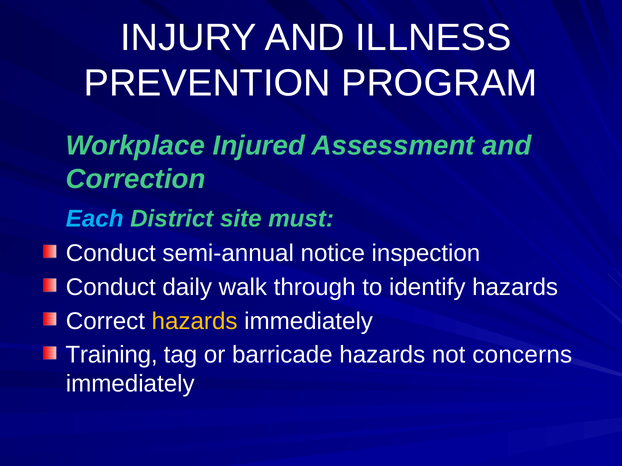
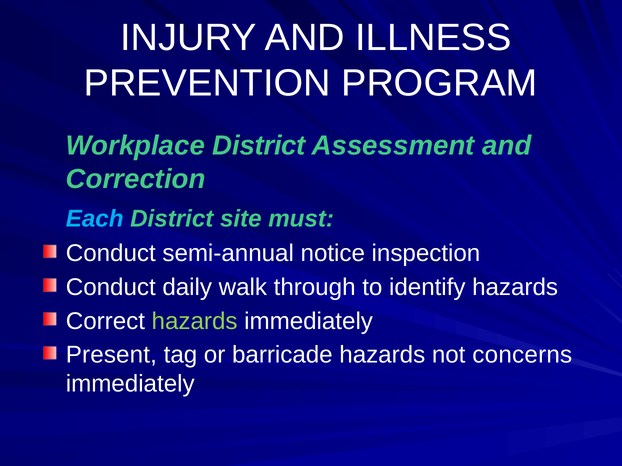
Workplace Injured: Injured -> District (259, 146)
hazards colour: yellow -> light green (195, 321)
Training: Training -> Present (111, 355)
